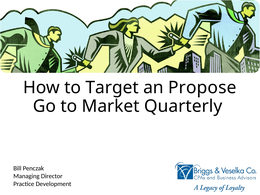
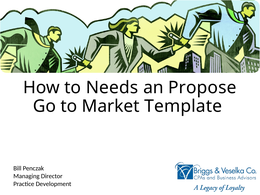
Target: Target -> Needs (112, 88)
Quarterly: Quarterly -> Template (183, 106)
